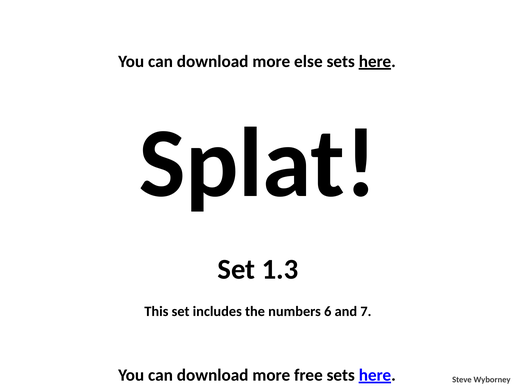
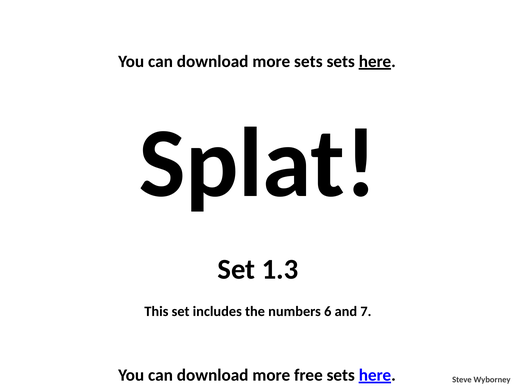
more else: else -> sets (308, 61)
